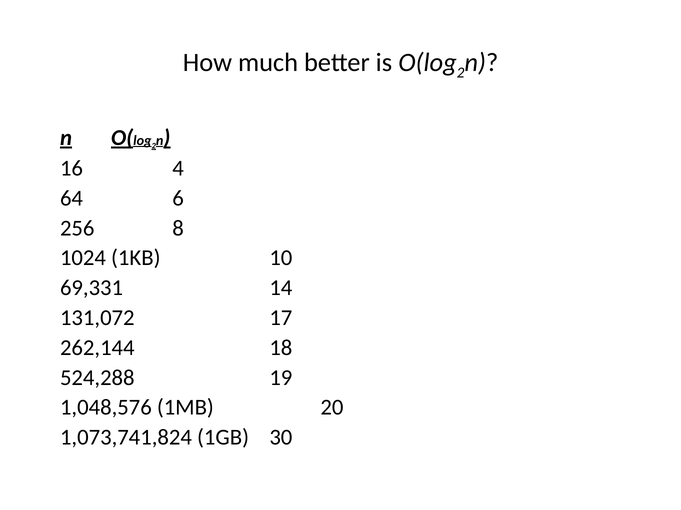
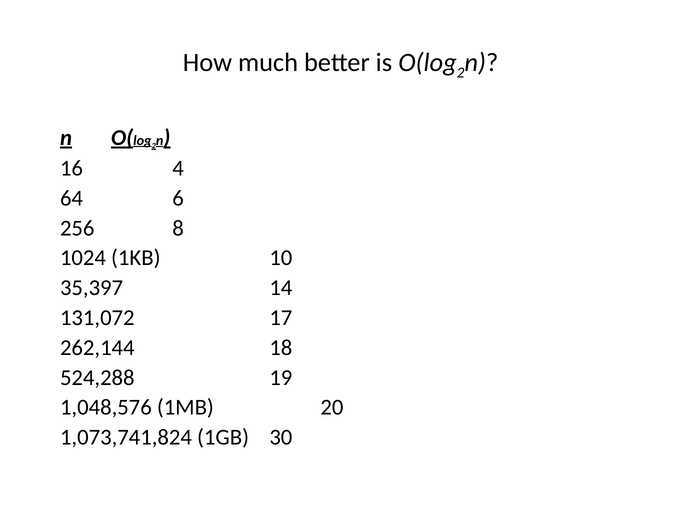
69,331: 69,331 -> 35,397 (92, 288)
